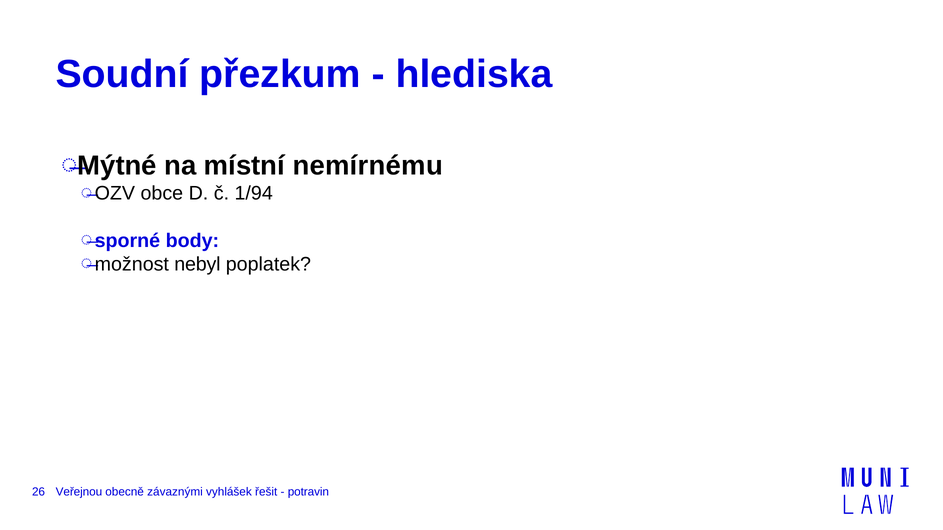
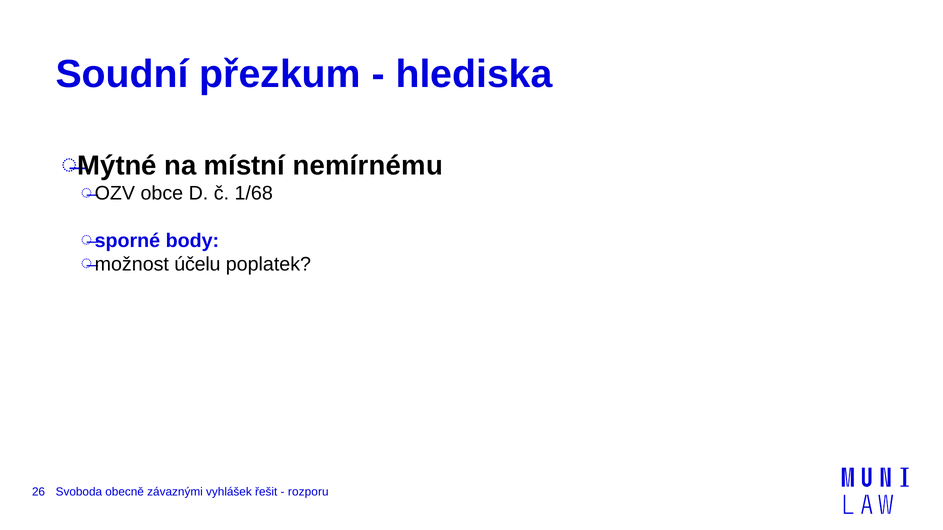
1/94: 1/94 -> 1/68 (254, 194)
nebyl: nebyl -> účelu (197, 264)
Veřejnou: Veřejnou -> Svoboda (79, 492)
potravin: potravin -> rozporu (308, 492)
